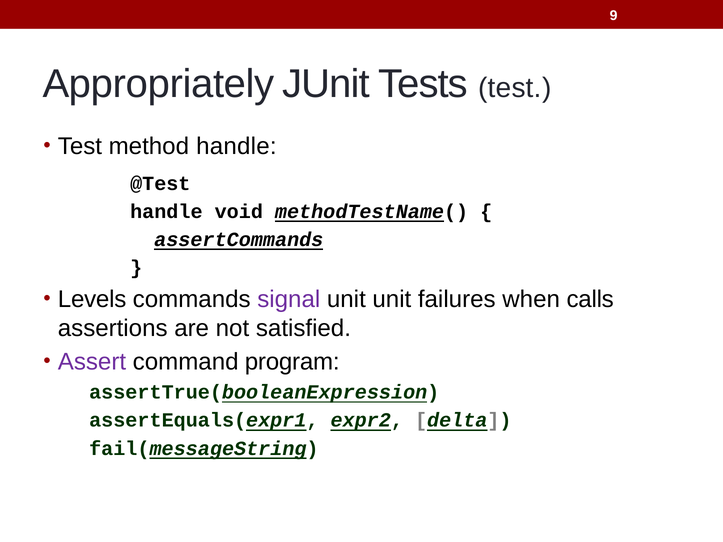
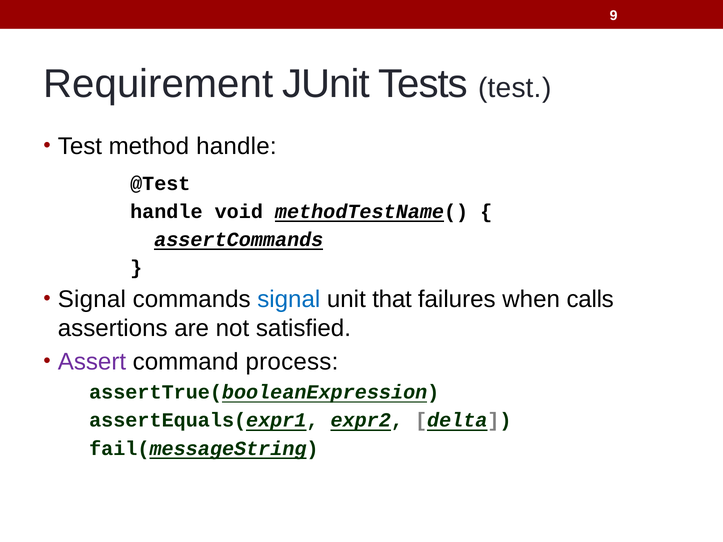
Appropriately: Appropriately -> Requirement (158, 84)
Levels: Levels -> Signal (92, 300)
signal colour: purple -> blue (289, 300)
unit unit: unit -> that (392, 300)
program: program -> process (292, 362)
